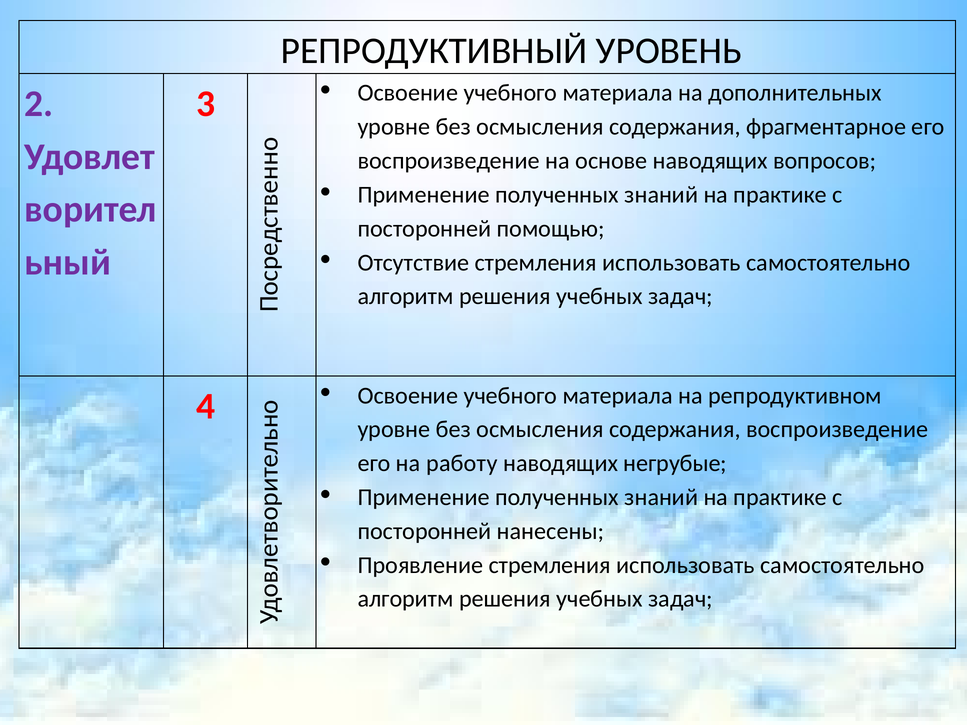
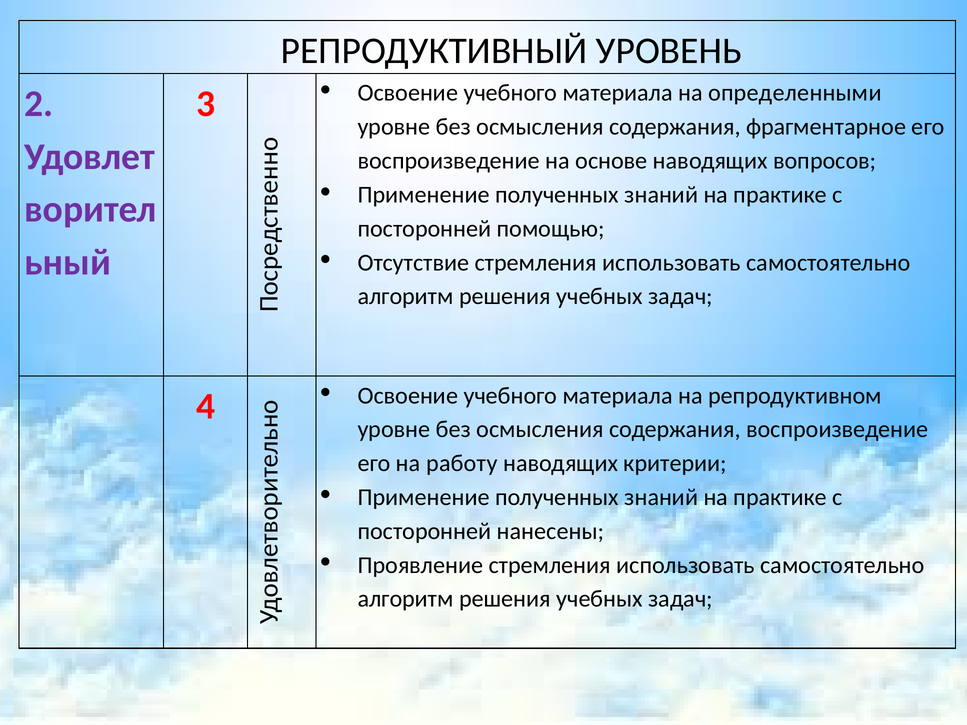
дополнительных: дополнительных -> определенными (795, 93)
негрубые: негрубые -> критерии (675, 464)
